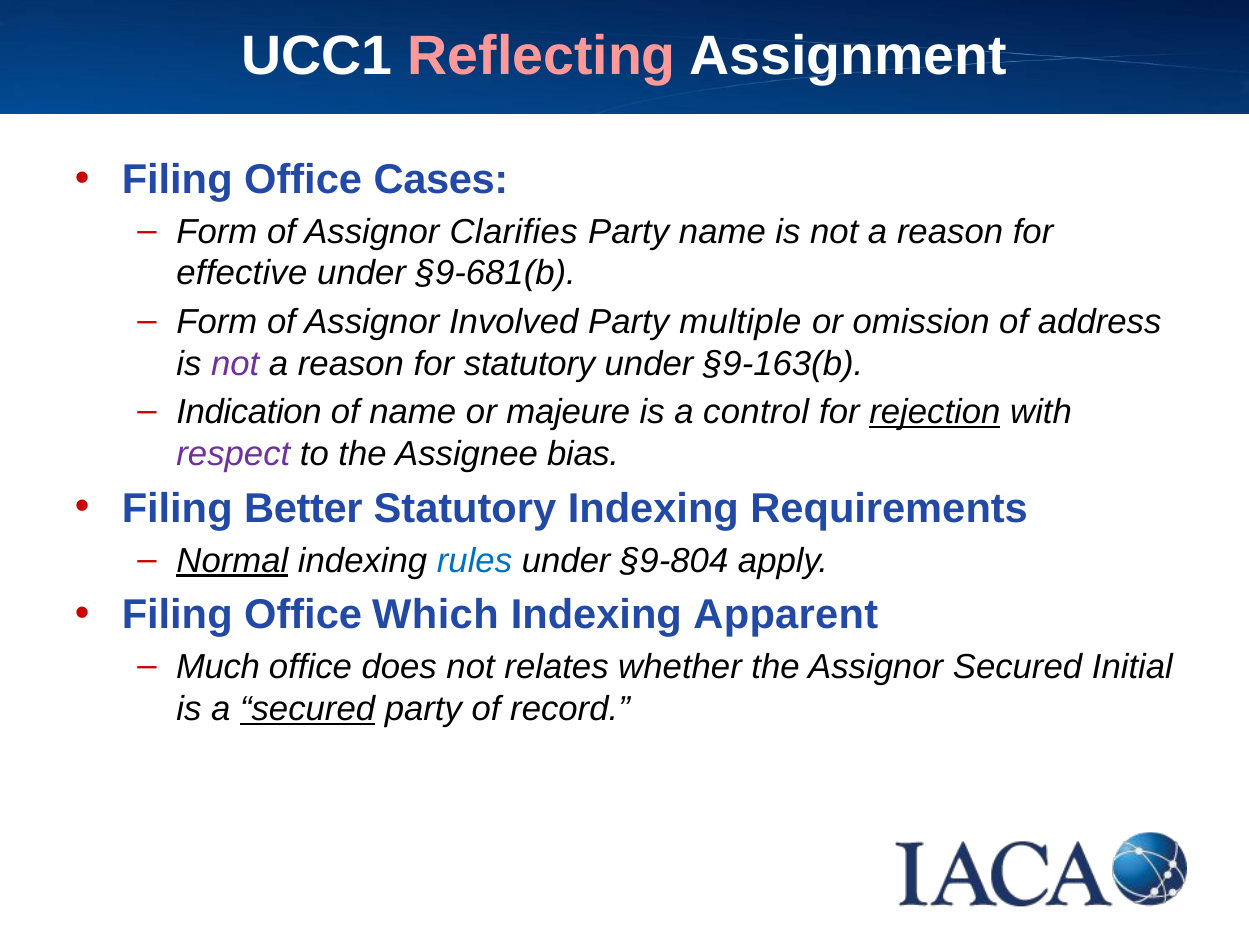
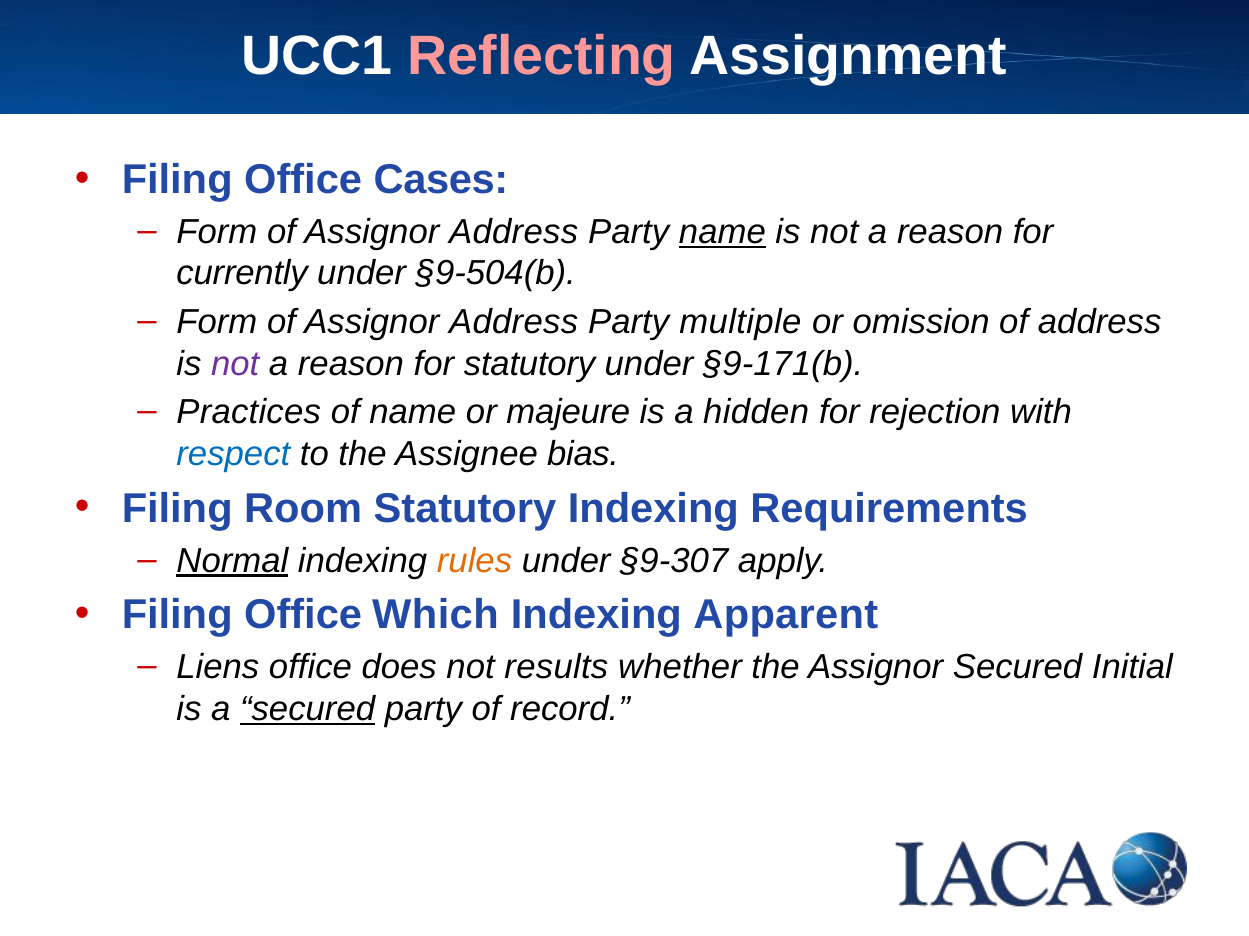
Clarifies: Clarifies -> Address (514, 232)
name underline: none -> present (722, 232)
effective: effective -> currently (242, 274)
§9-681(b: §9-681(b -> §9-504(b (496, 274)
Involved: Involved -> Address (514, 322)
§9-163(b: §9-163(b -> §9-171(b (783, 364)
Indication: Indication -> Practices (249, 413)
control: control -> hidden (756, 413)
rejection underline: present -> none (935, 413)
respect colour: purple -> blue (233, 454)
Better: Better -> Room (303, 509)
rules colour: blue -> orange (475, 561)
§9-804: §9-804 -> §9-307 (674, 561)
Much: Much -> Liens (218, 668)
relates: relates -> results (556, 668)
